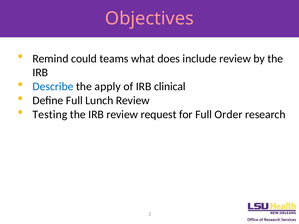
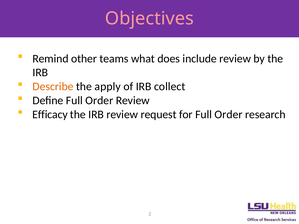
could: could -> other (84, 59)
Describe colour: blue -> orange (53, 87)
clinical: clinical -> collect (170, 87)
Define Full Lunch: Lunch -> Order (99, 101)
Testing: Testing -> Efficacy (50, 115)
